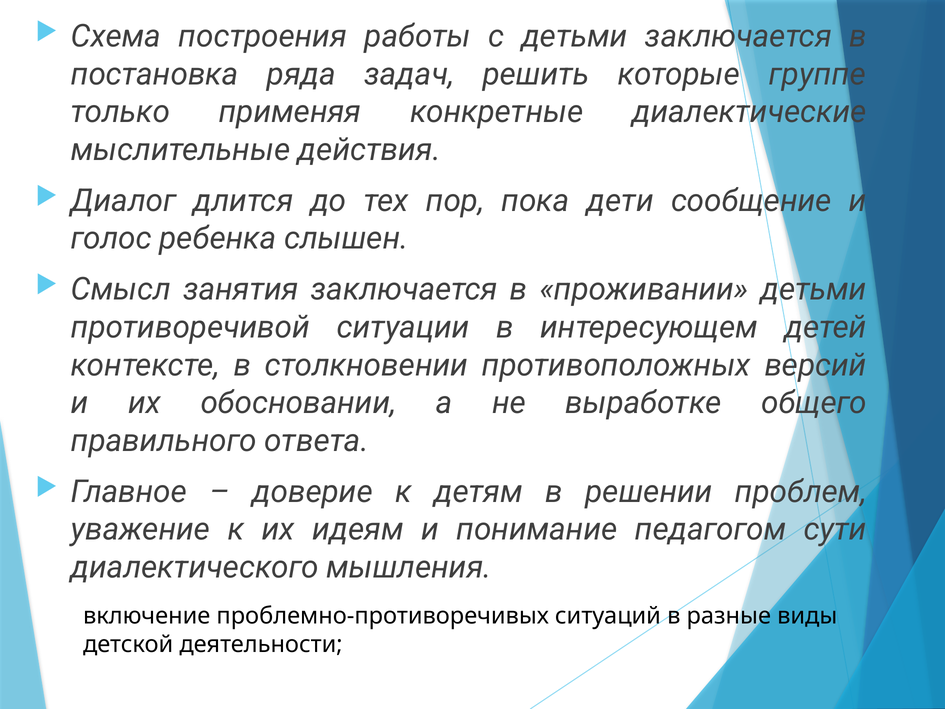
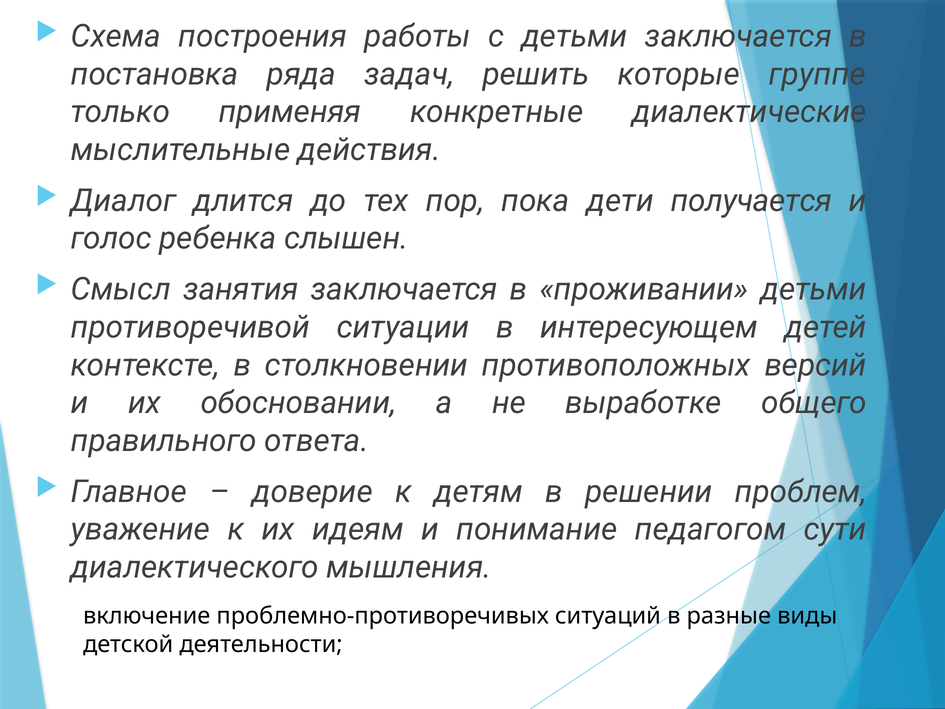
сообщение: сообщение -> получается (751, 201)
